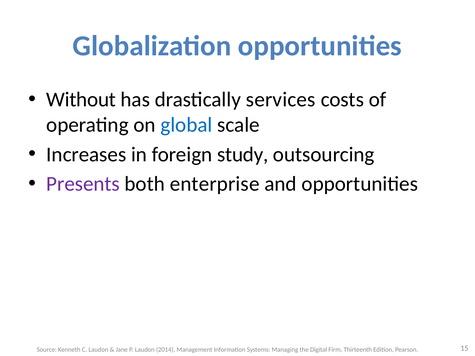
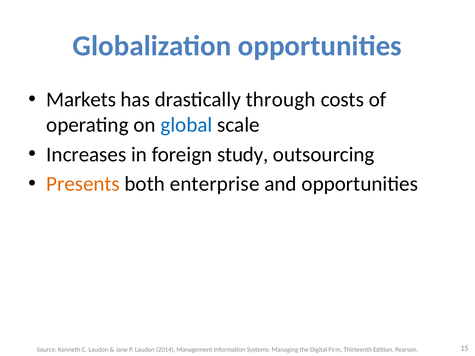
Without: Without -> Markets (81, 100)
services: services -> through (281, 100)
Presents colour: purple -> orange (83, 184)
